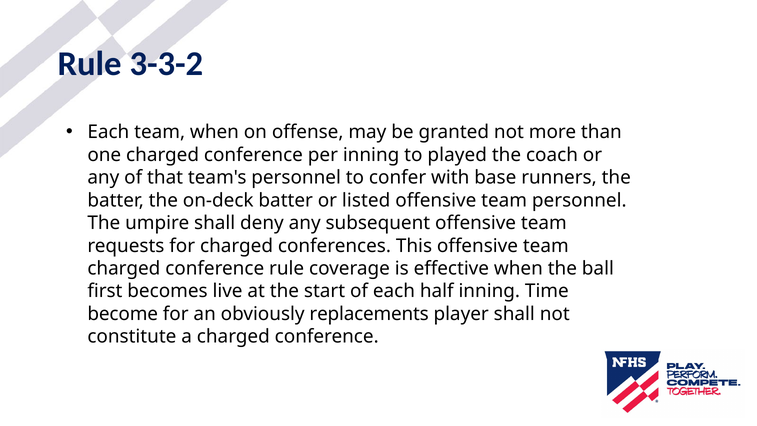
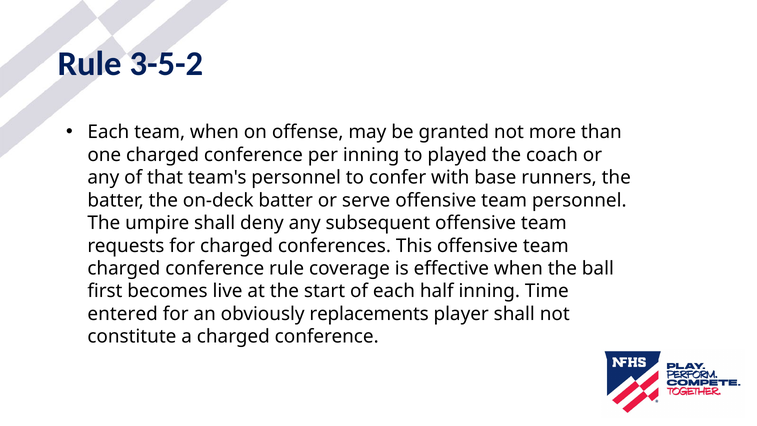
3-3-2: 3-3-2 -> 3-5-2 (167, 64)
listed: listed -> serve (366, 200)
become: become -> entered (123, 314)
